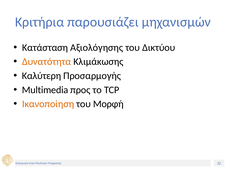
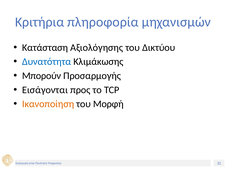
παρουσιάζει: παρουσιάζει -> πληροφορία (103, 22)
Δυνατότητα colour: orange -> blue (47, 61)
Καλύτερη: Καλύτερη -> Μπορούν (42, 76)
Multimedia: Multimedia -> Εισάγονται (45, 90)
